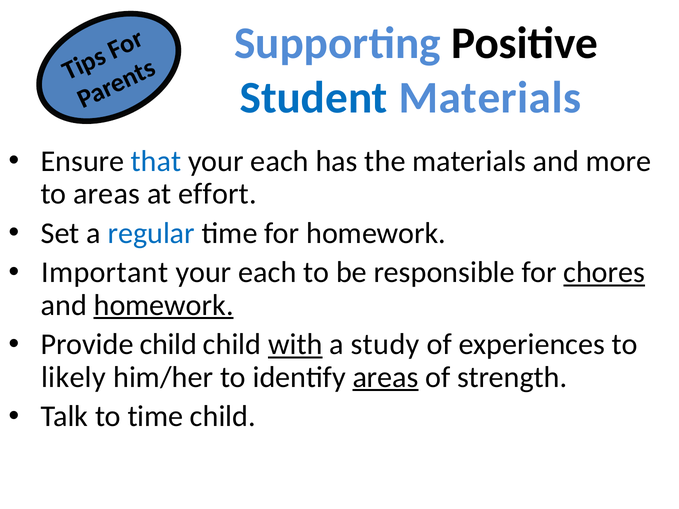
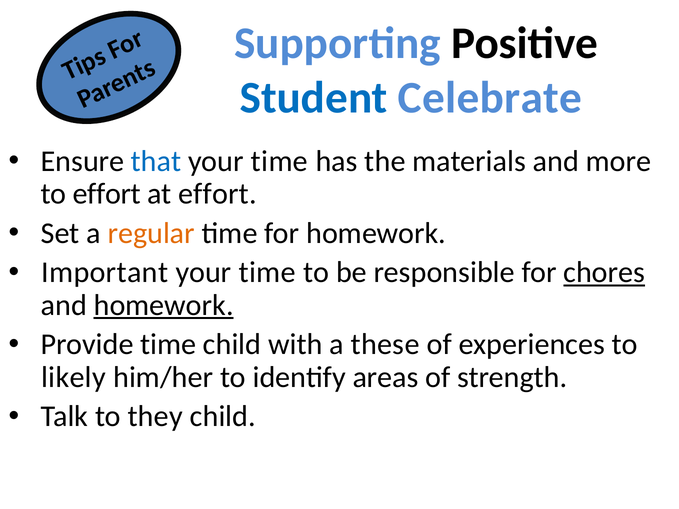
Student Materials: Materials -> Celebrate (490, 98)
each: each -> time (279, 161)
to areas: areas -> effort (107, 194)
regular colour: blue -> orange (151, 233)
each: each -> time (267, 273)
Provide child: child -> time (168, 345)
with underline: present -> none (295, 345)
study: study -> these (385, 345)
areas underline: present -> none (386, 377)
to time: time -> they (155, 417)
